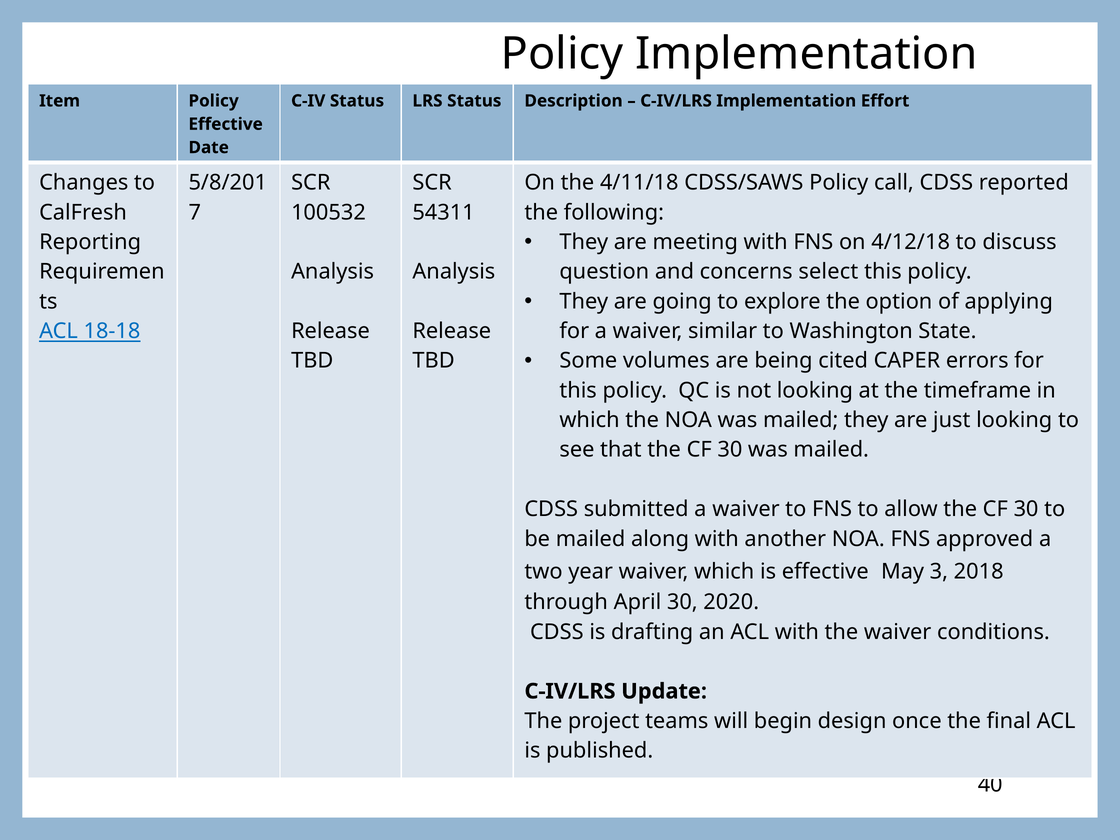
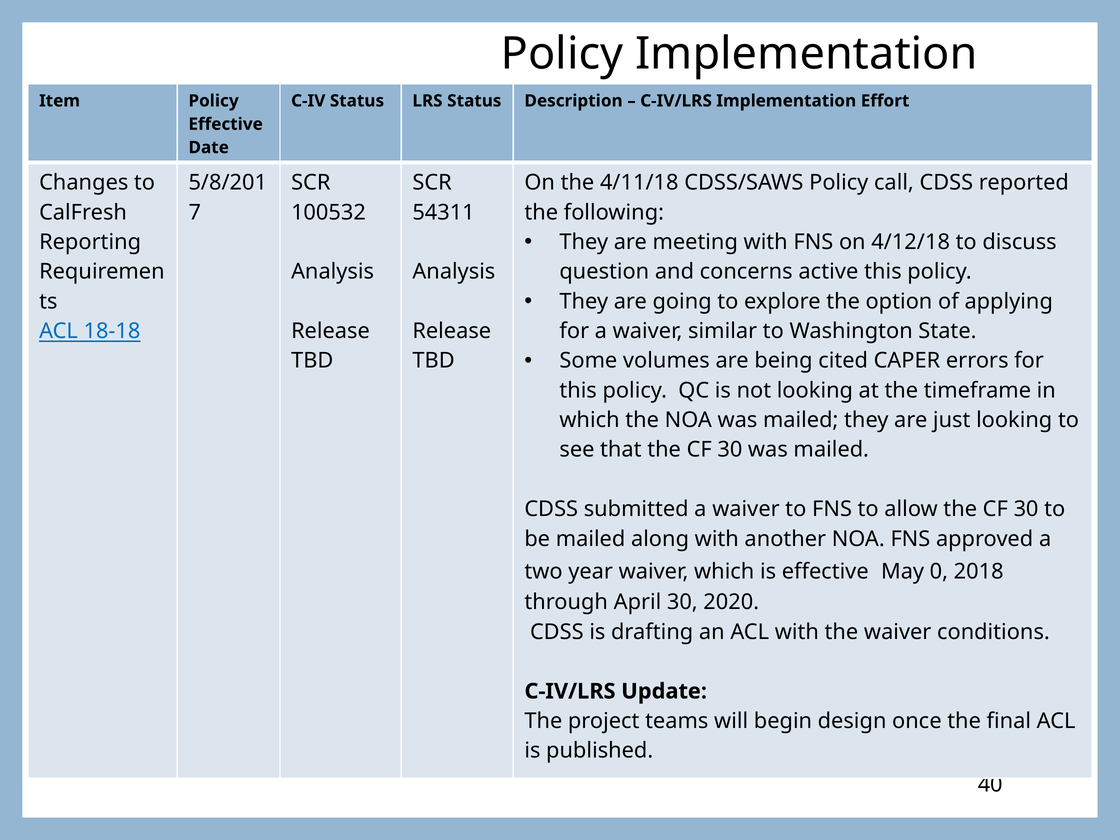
select: select -> active (828, 272)
3: 3 -> 0 (939, 572)
